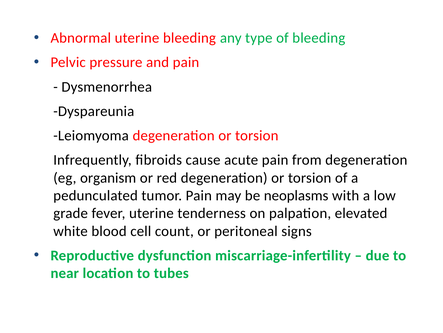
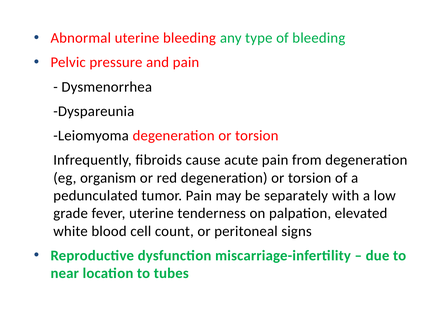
neoplasms: neoplasms -> separately (296, 195)
